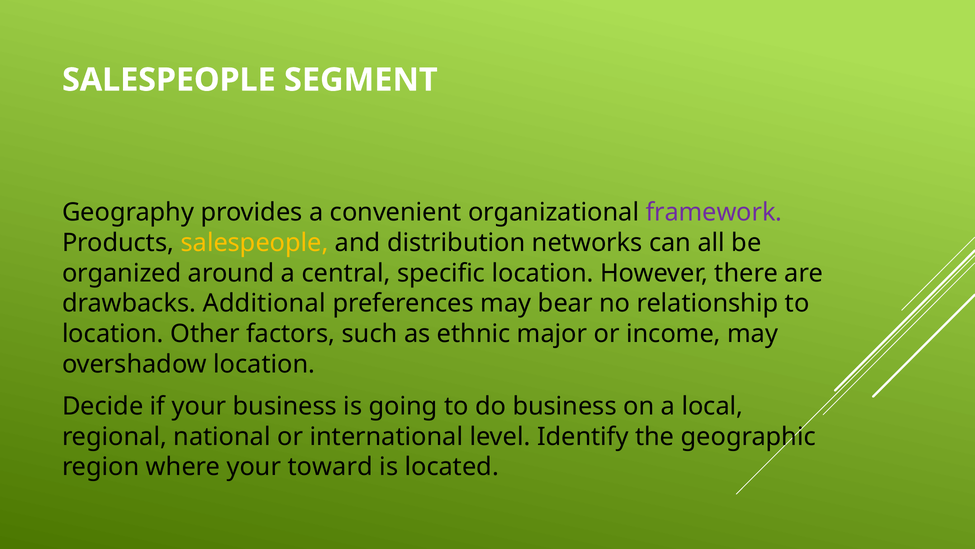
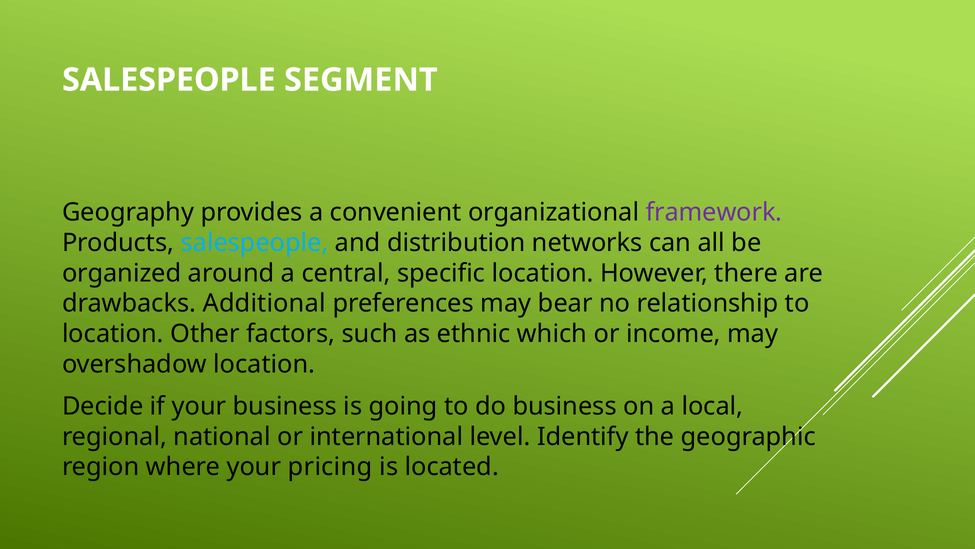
salespeople colour: yellow -> light blue (255, 242)
major: major -> which (552, 334)
toward: toward -> pricing (330, 467)
